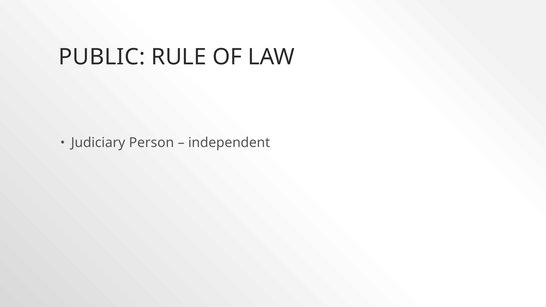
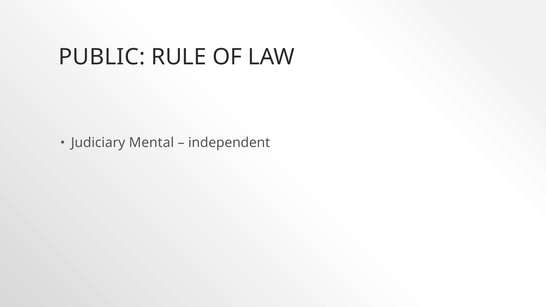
Person: Person -> Mental (151, 143)
